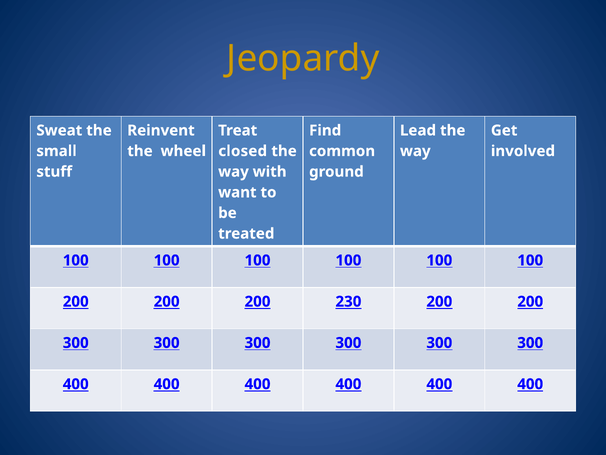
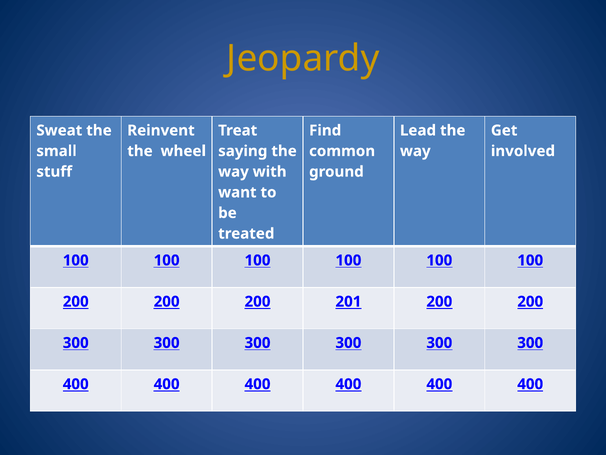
closed: closed -> saying (243, 151)
230: 230 -> 201 (348, 301)
